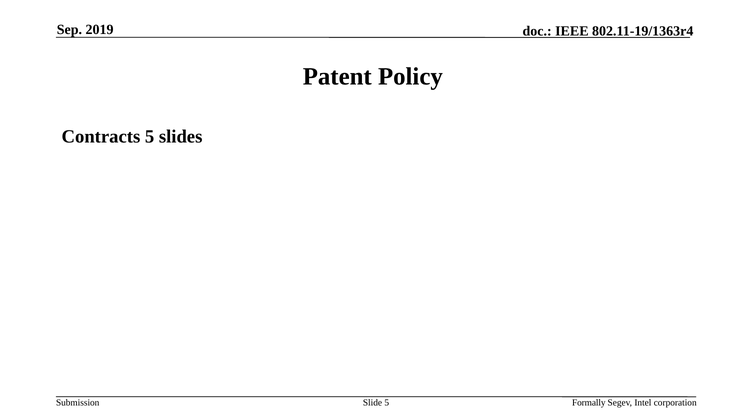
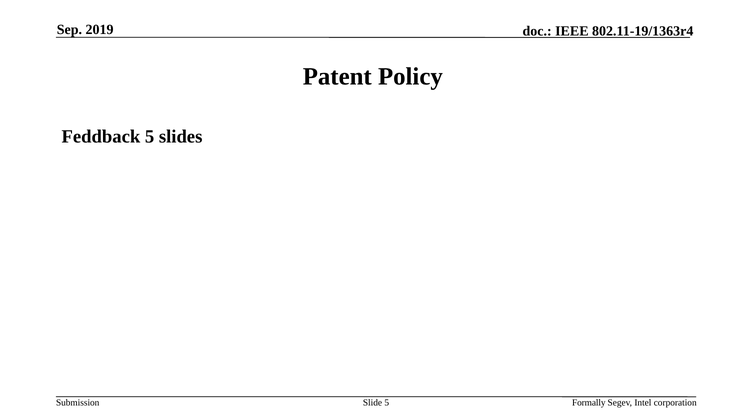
Contracts: Contracts -> Feddback (101, 137)
